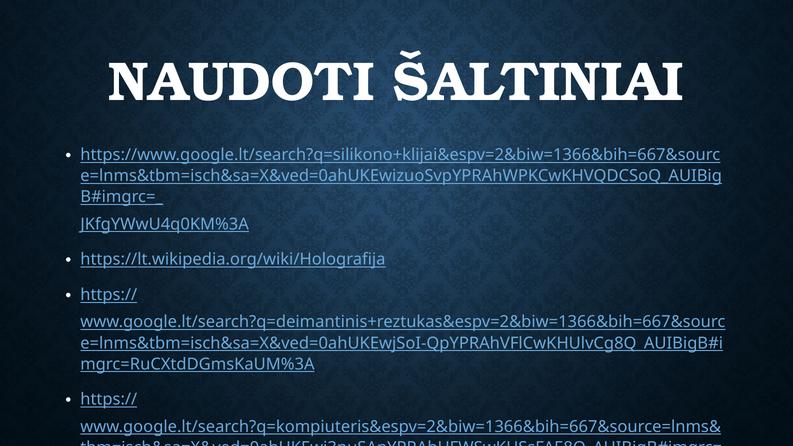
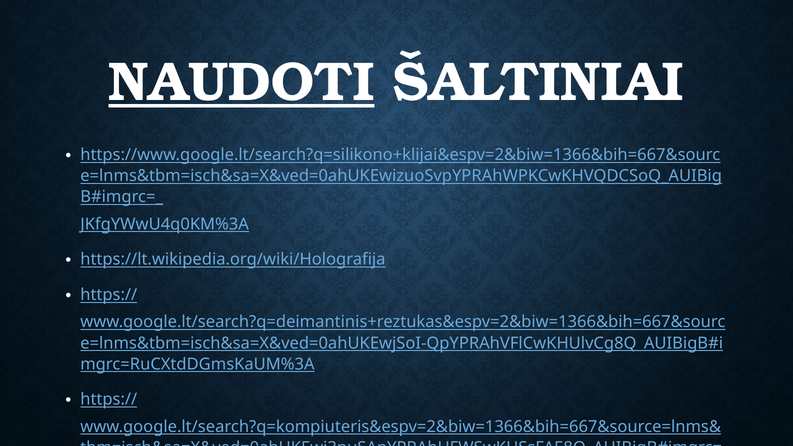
NAUDOTI underline: none -> present (241, 82)
